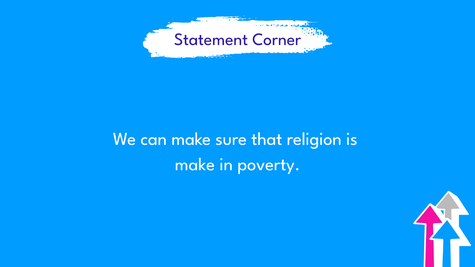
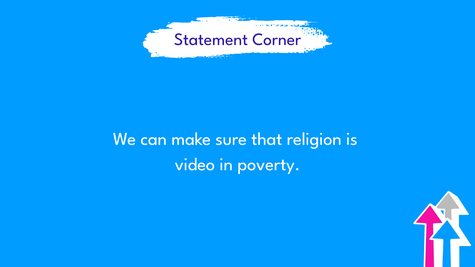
make: make -> video (195, 164)
